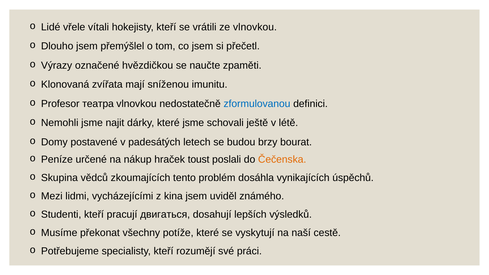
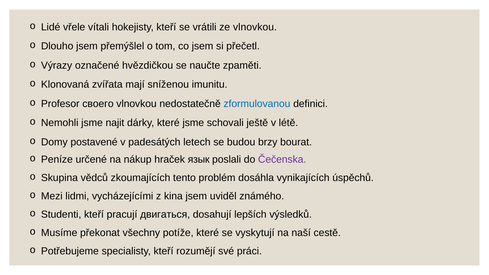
театра: театра -> своего (98, 104)
toust: toust -> язык (199, 159)
Čečenska colour: orange -> purple (282, 159)
